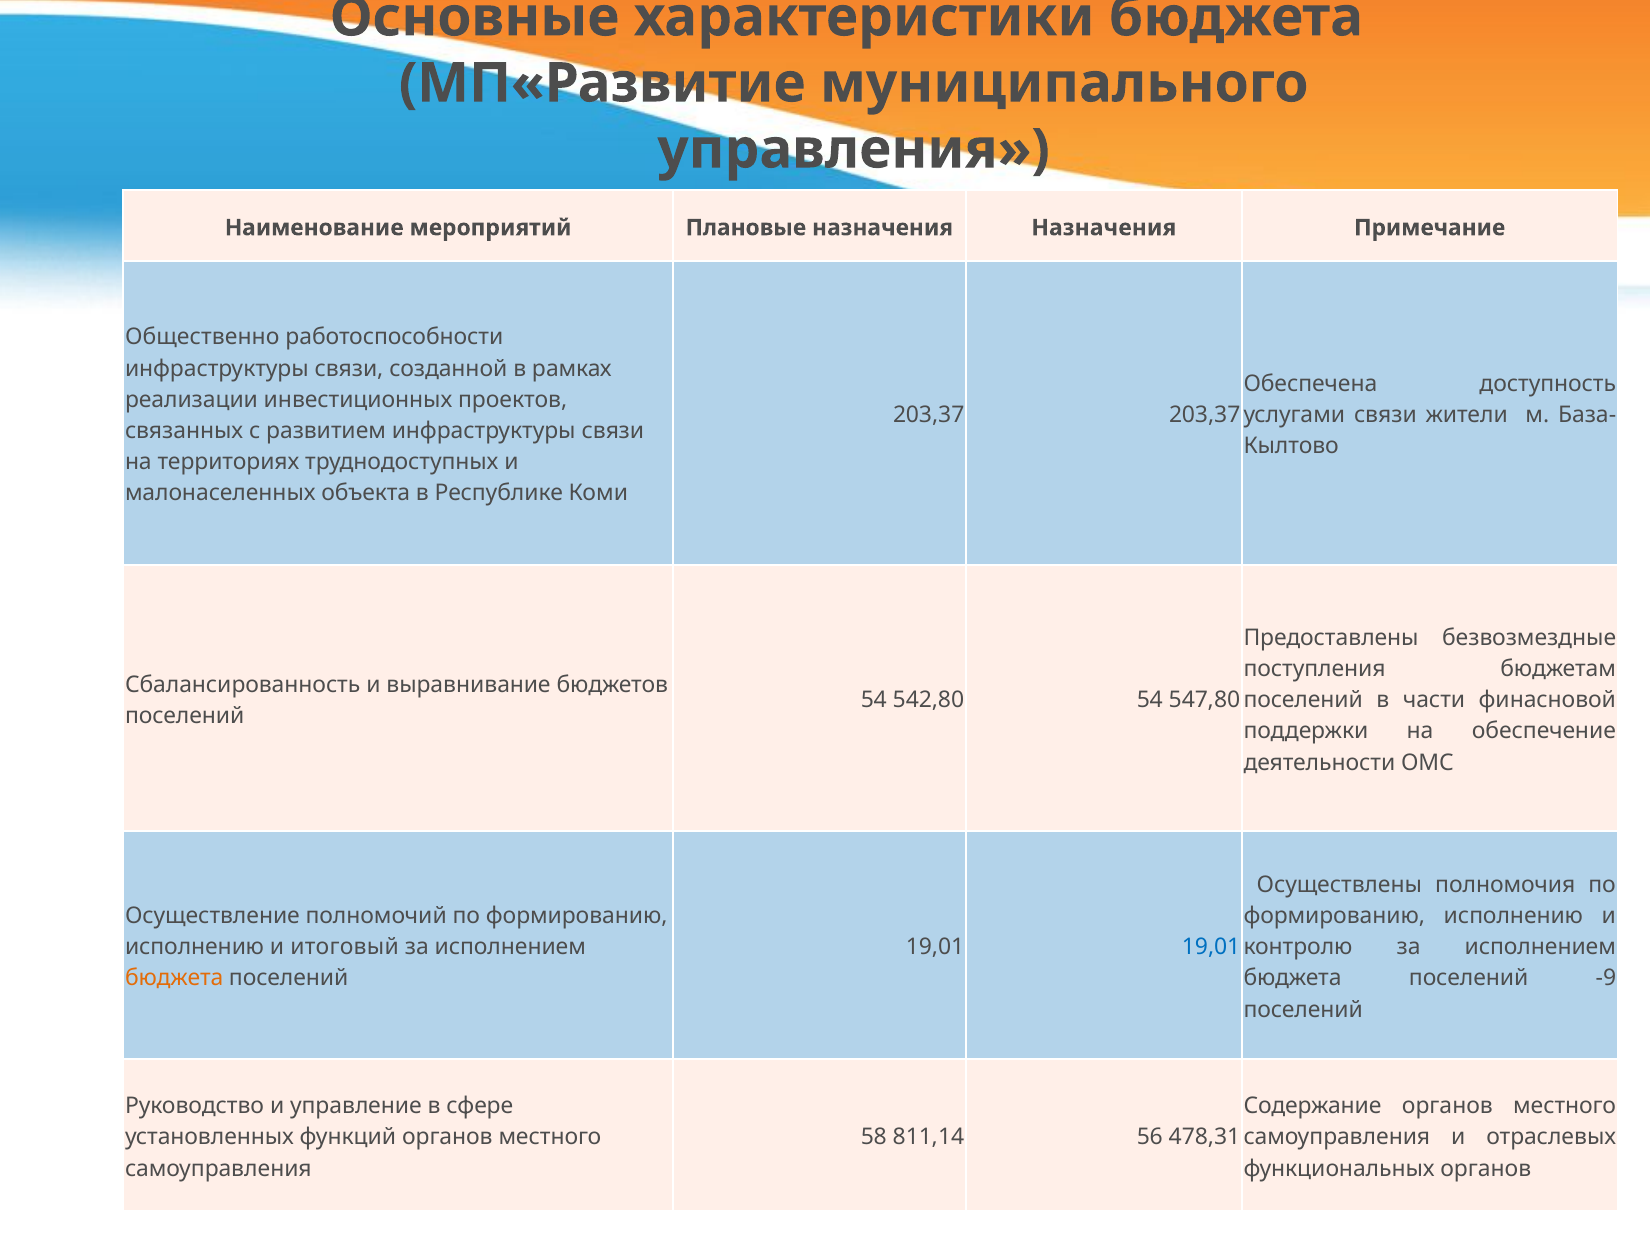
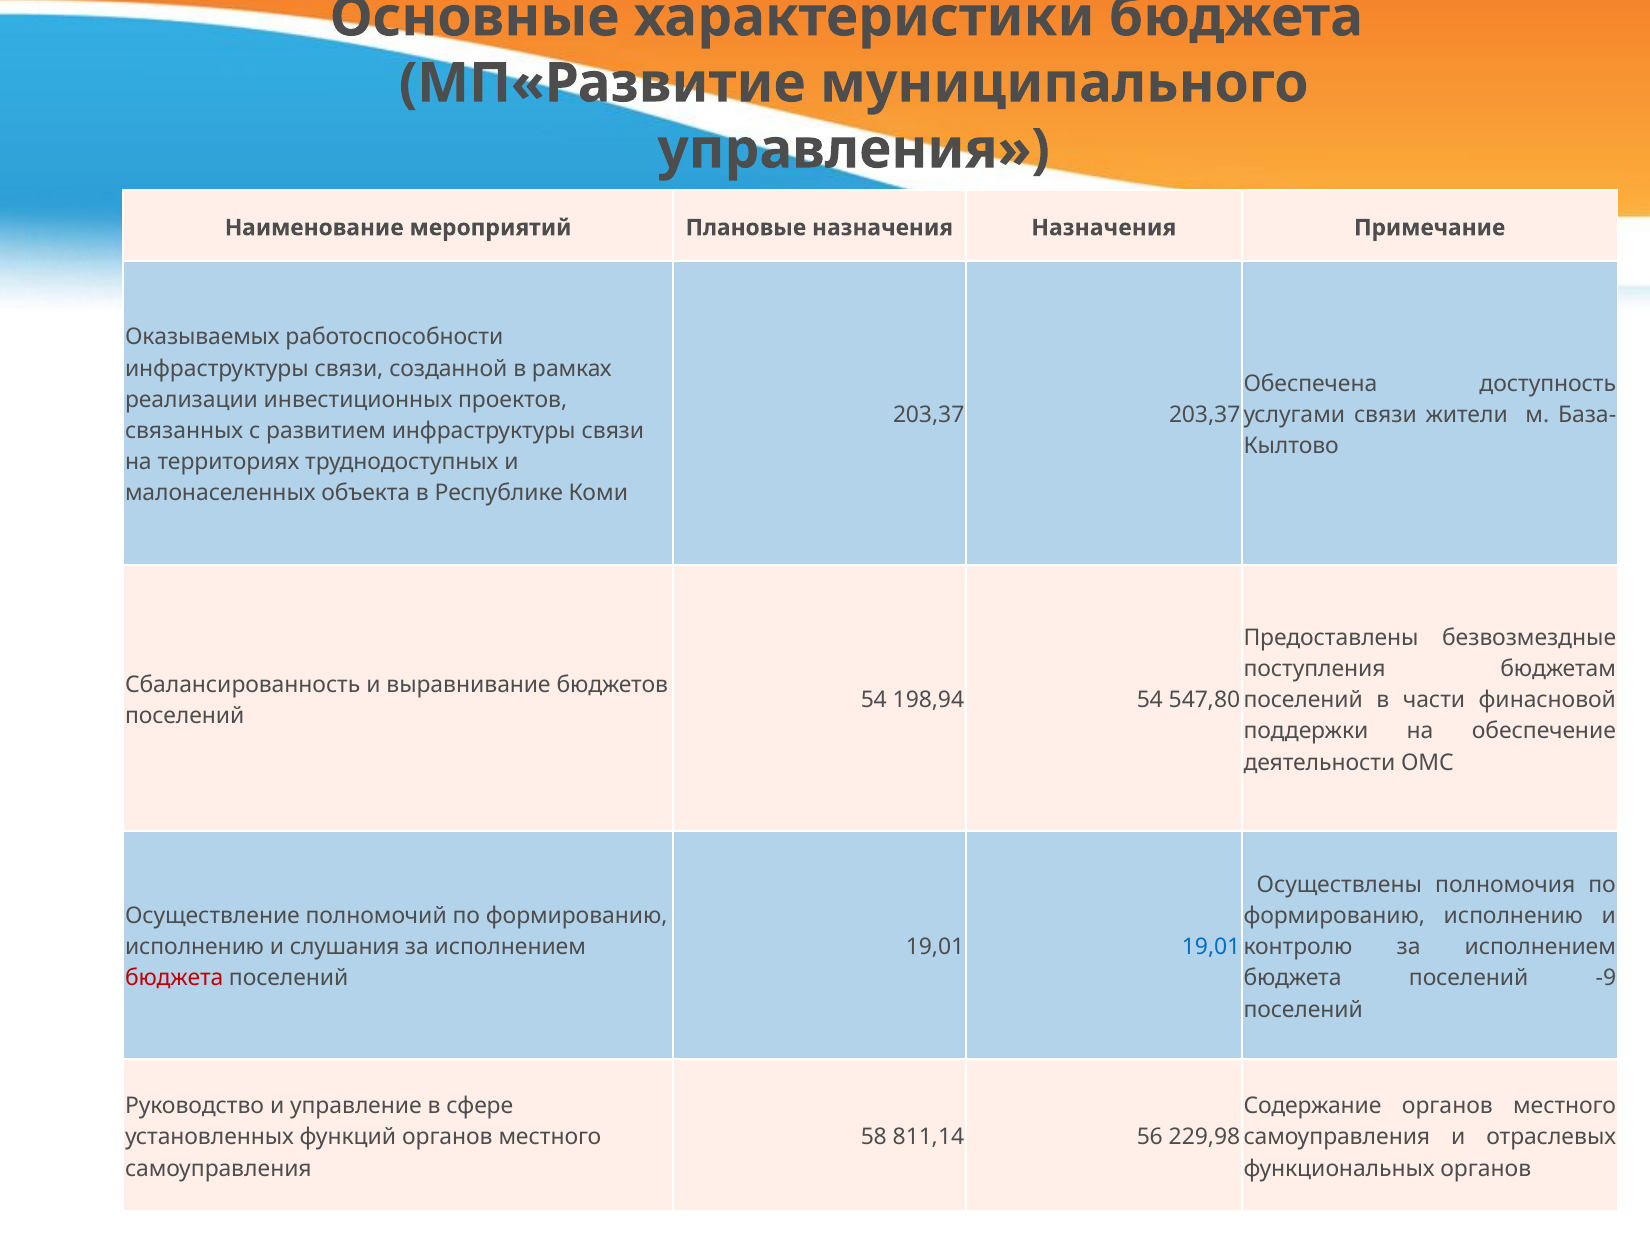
Общественно: Общественно -> Оказываемых (202, 337)
542,80: 542,80 -> 198,94 (928, 700)
итоговый: итоговый -> слушания (345, 947)
бюджета colour: orange -> red (174, 978)
478,31: 478,31 -> 229,98 (1204, 1137)
